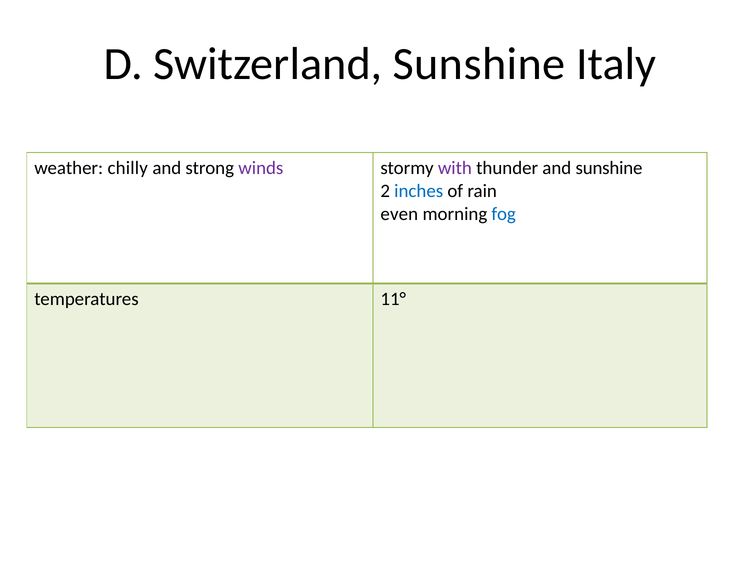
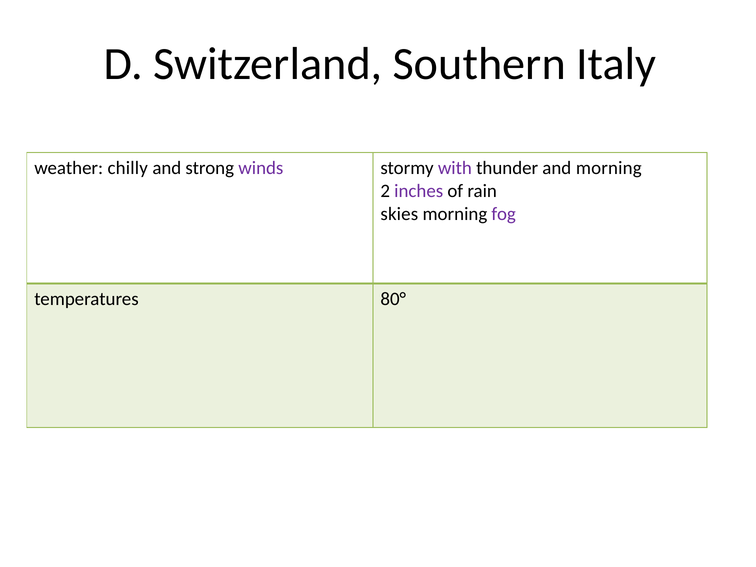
Switzerland Sunshine: Sunshine -> Southern (479, 64)
and sunshine: sunshine -> morning (609, 168)
inches colour: blue -> purple (419, 191)
even: even -> skies (399, 214)
fog colour: blue -> purple (504, 214)
11°: 11° -> 80° (393, 299)
